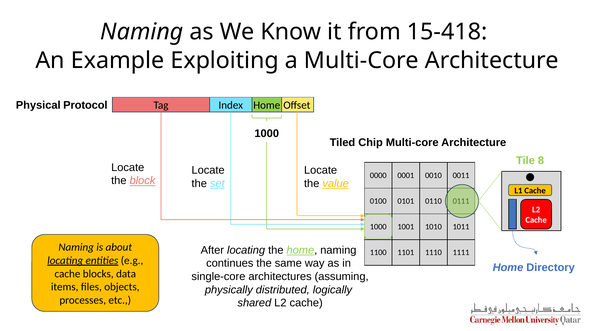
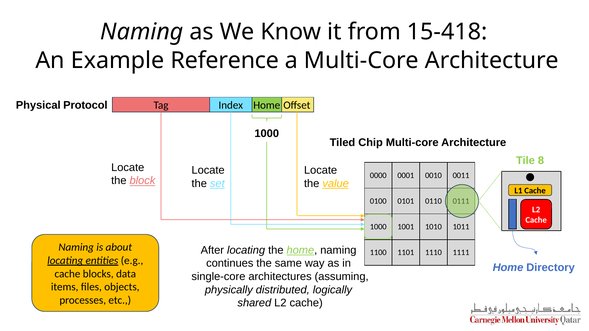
Exploiting: Exploiting -> Reference (225, 60)
